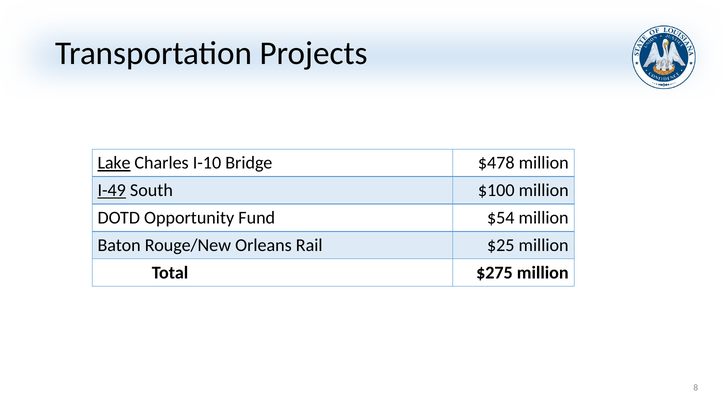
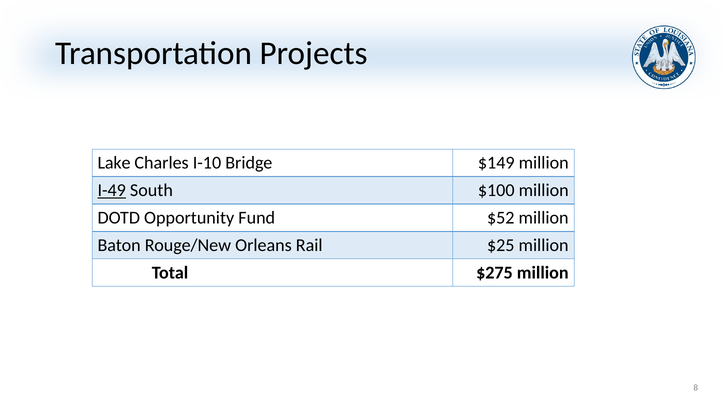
Lake underline: present -> none (114, 163)
$478: $478 -> $149 (496, 163)
$54: $54 -> $52 (501, 218)
